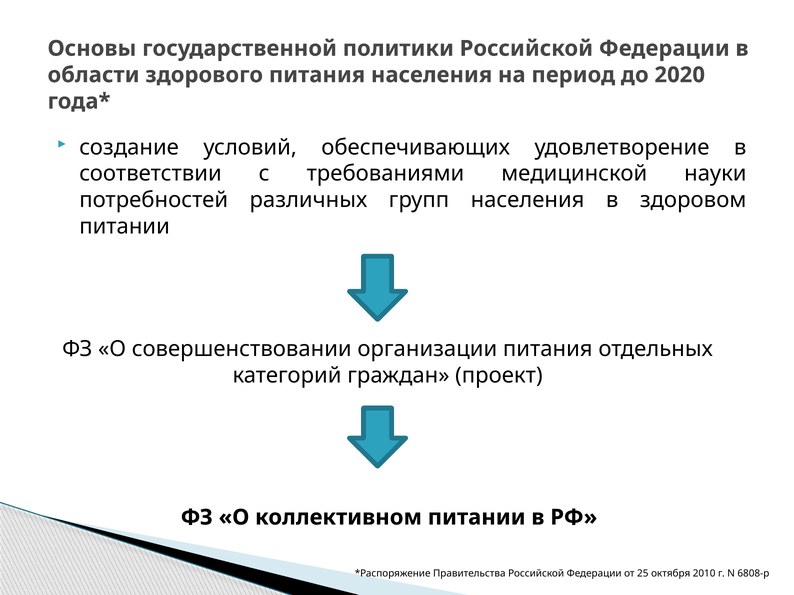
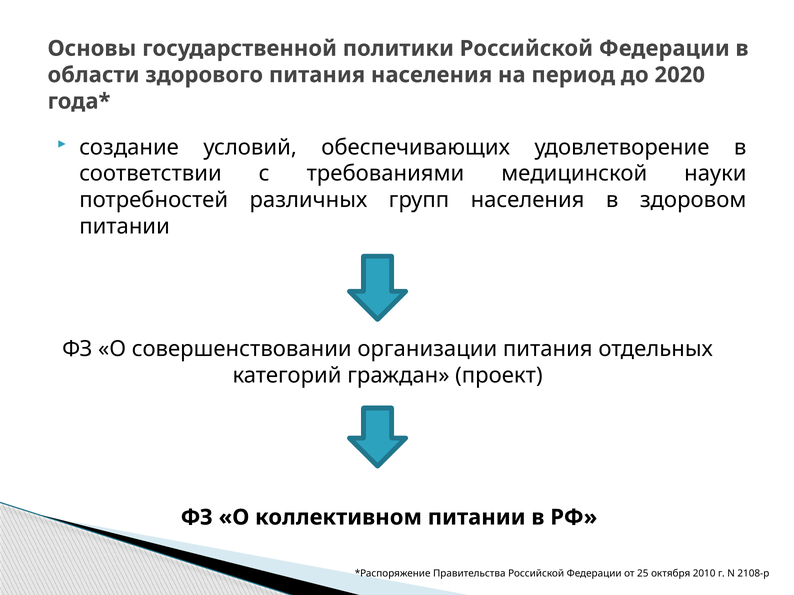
6808-р: 6808-р -> 2108-р (753, 574)
